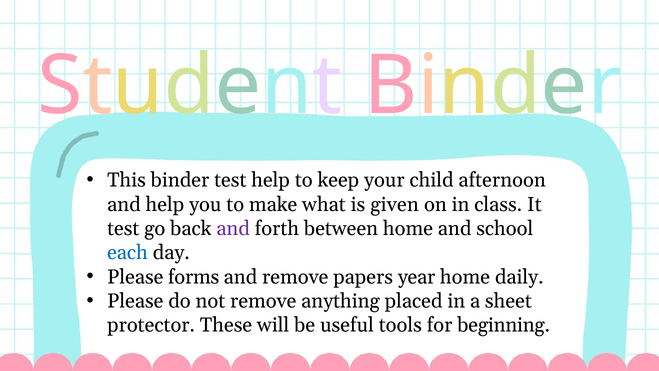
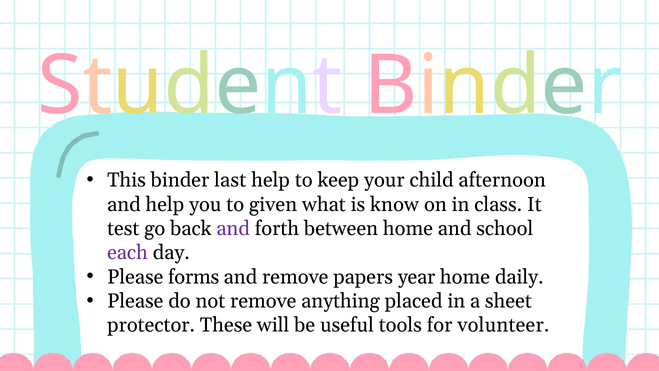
binder test: test -> last (230, 180)
make: make -> given (273, 204)
given: given -> know (395, 204)
each colour: blue -> purple (127, 253)
beginning: beginning -> volunteer (503, 325)
